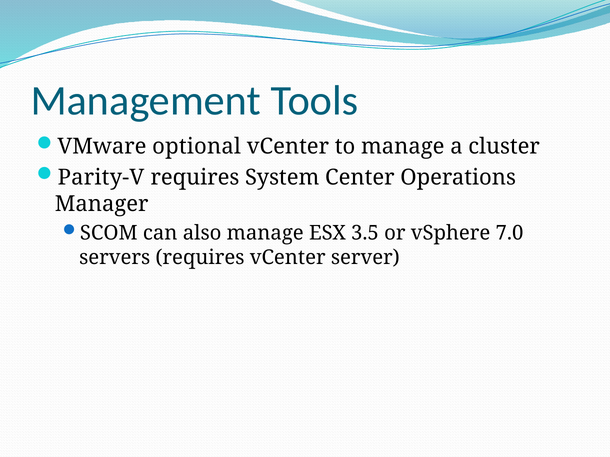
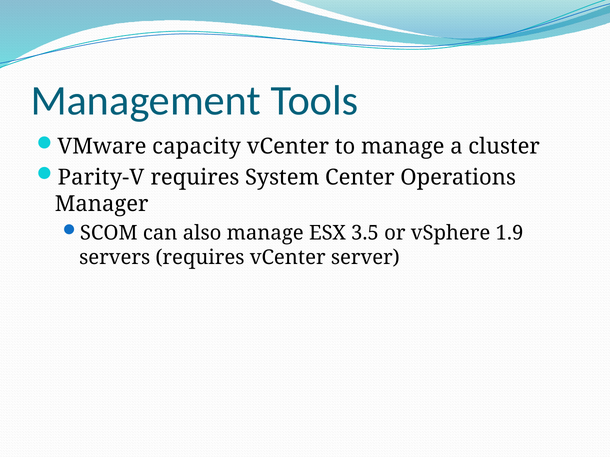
optional: optional -> capacity (197, 147)
7.0: 7.0 -> 1.9 (509, 233)
